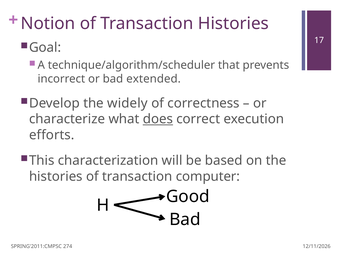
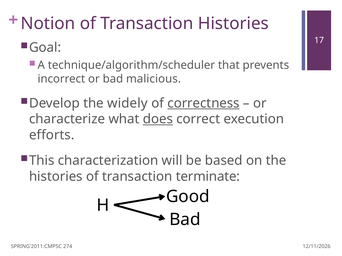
extended: extended -> malicious (154, 79)
correctness underline: none -> present (204, 103)
computer: computer -> terminate (208, 177)
